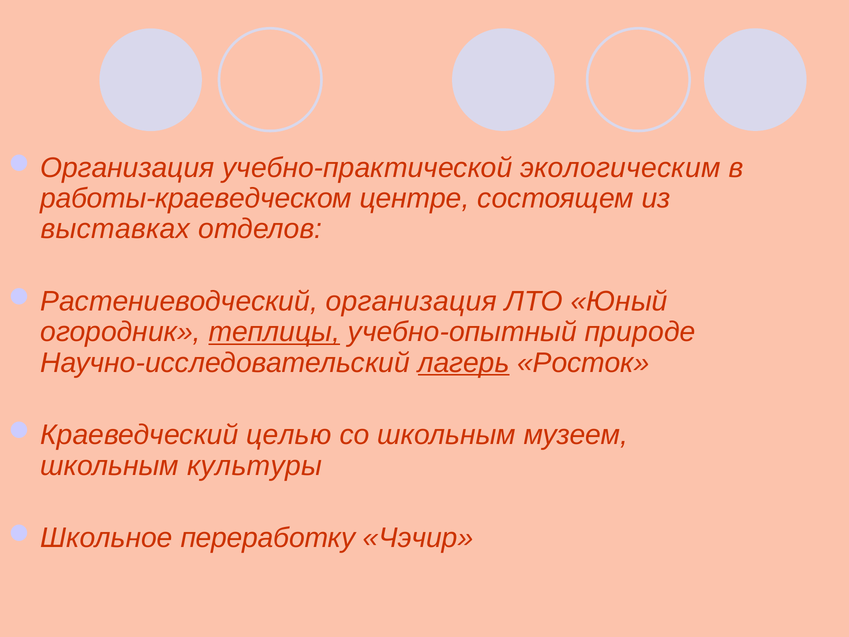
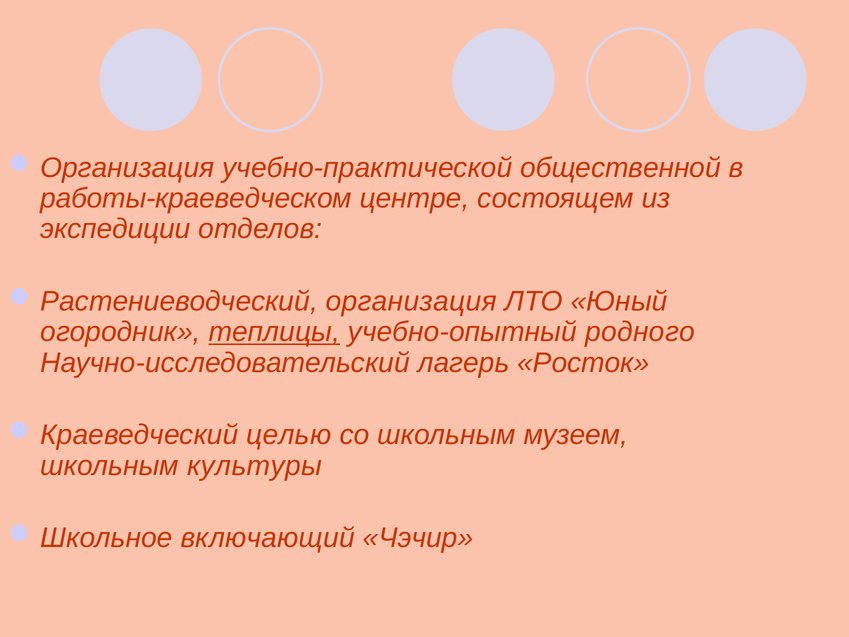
экологическим: экологическим -> общественной (620, 168)
выставках: выставках -> экспедиции (116, 229)
природе: природе -> родного (640, 332)
лагерь underline: present -> none (464, 363)
переработку: переработку -> включающий (268, 538)
